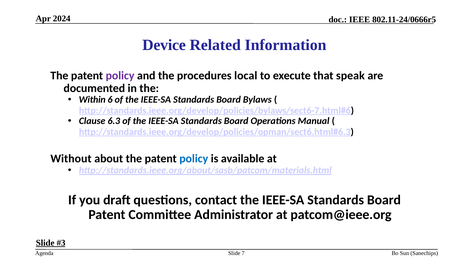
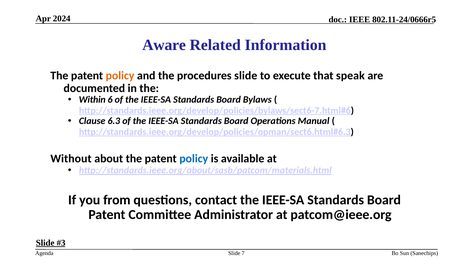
Device: Device -> Aware (164, 45)
policy colour: purple -> orange (120, 75)
procedures local: local -> slide (246, 75)
draft: draft -> from (117, 200)
